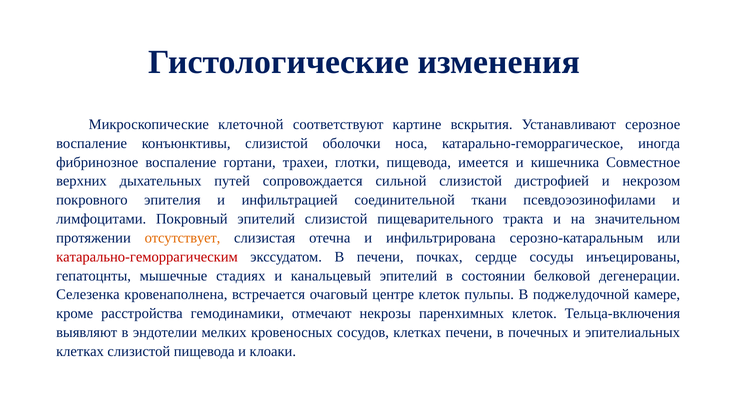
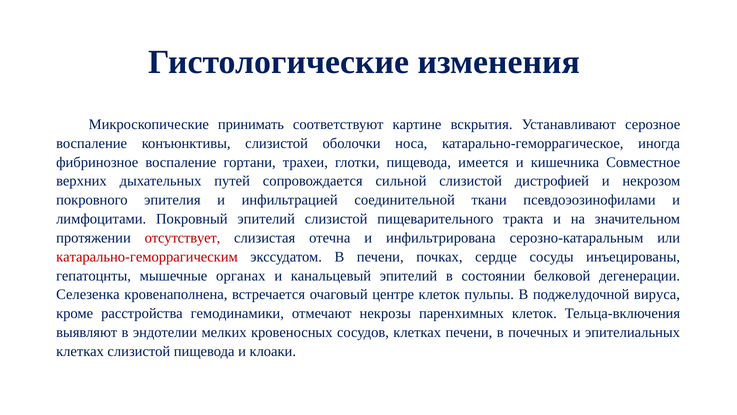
клеточной: клеточной -> принимать (251, 124)
отсутствует colour: orange -> red (183, 238)
стадиях: стадиях -> органах (241, 275)
камере: камере -> вируса (657, 294)
